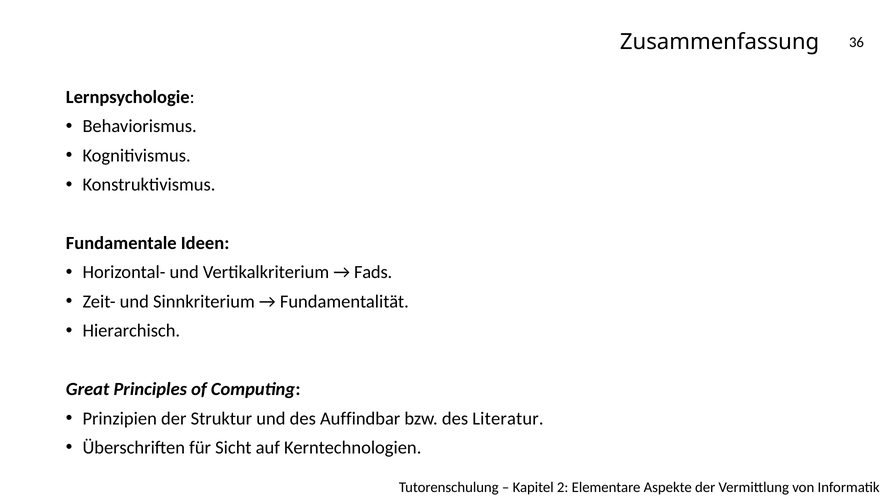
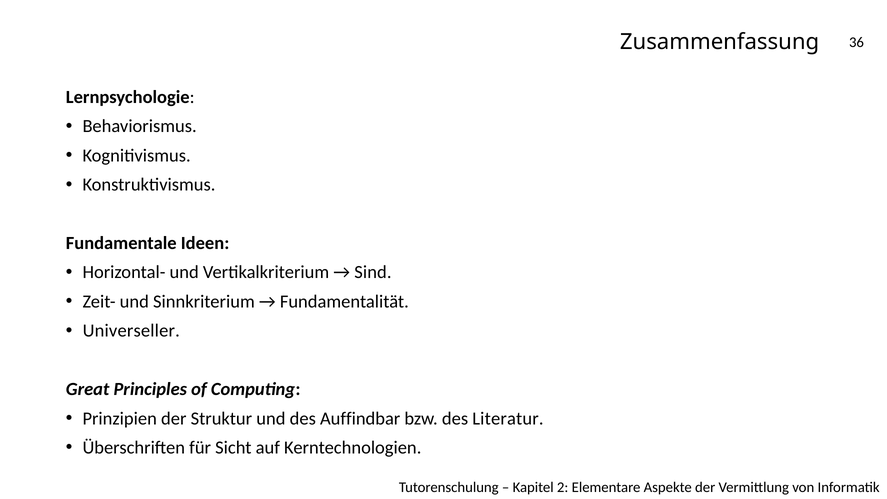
Fads: Fads -> Sind (373, 272)
Hierarchisch: Hierarchisch -> Universeller (131, 331)
